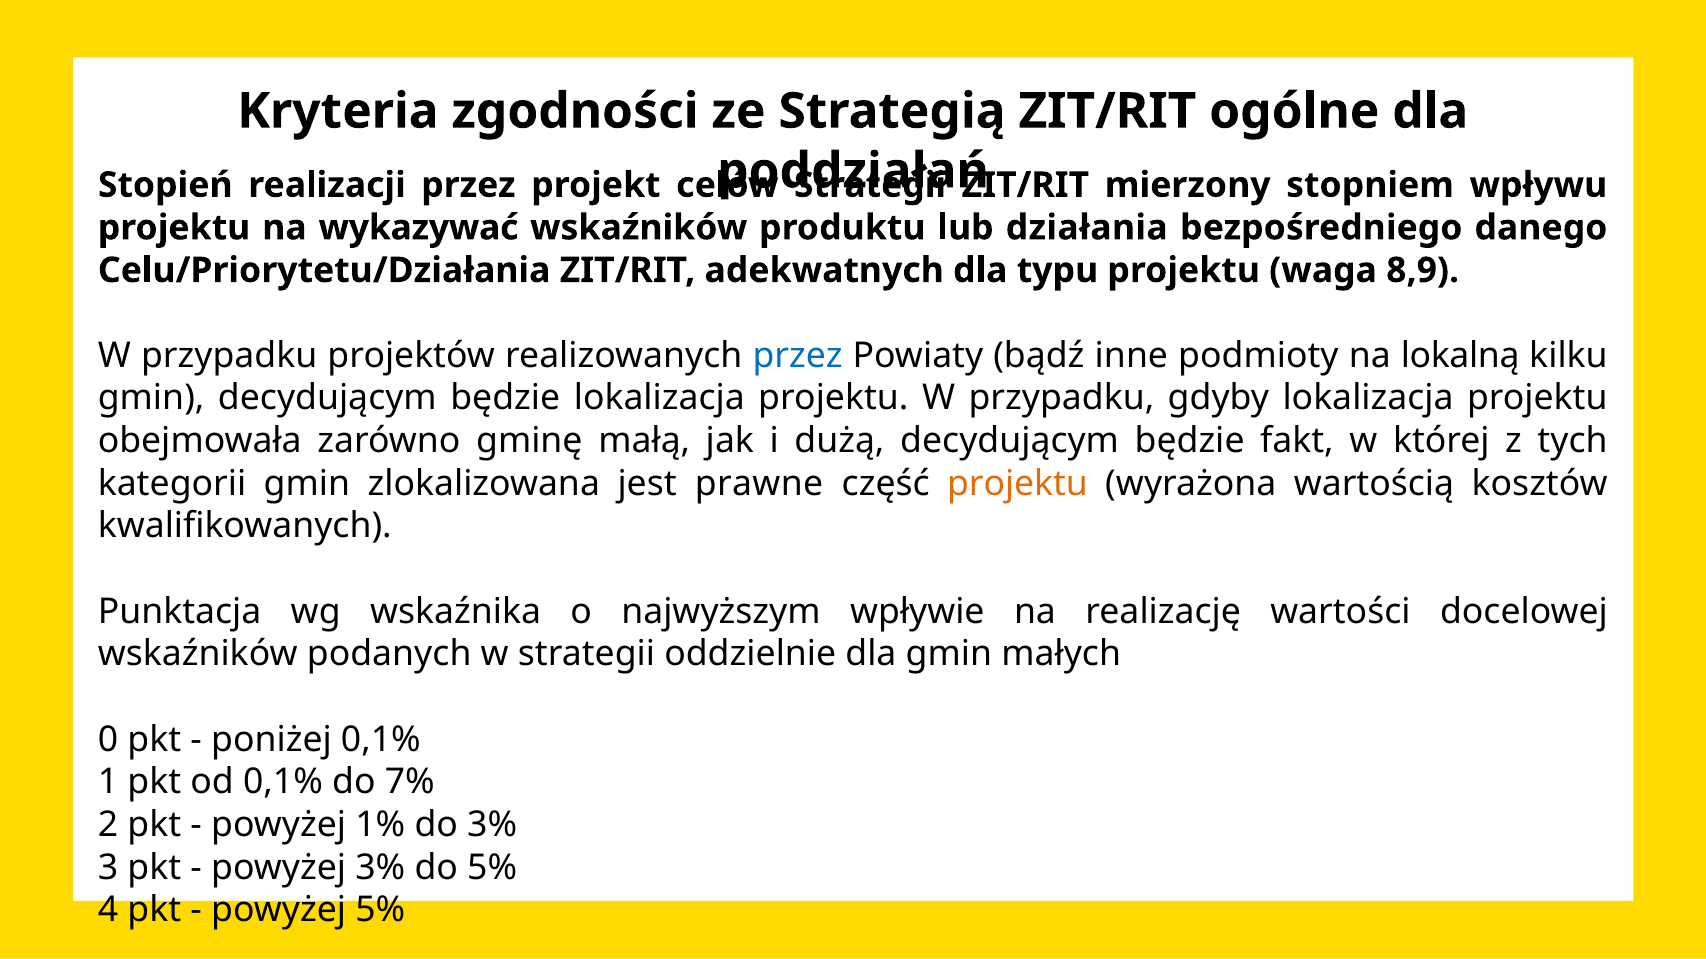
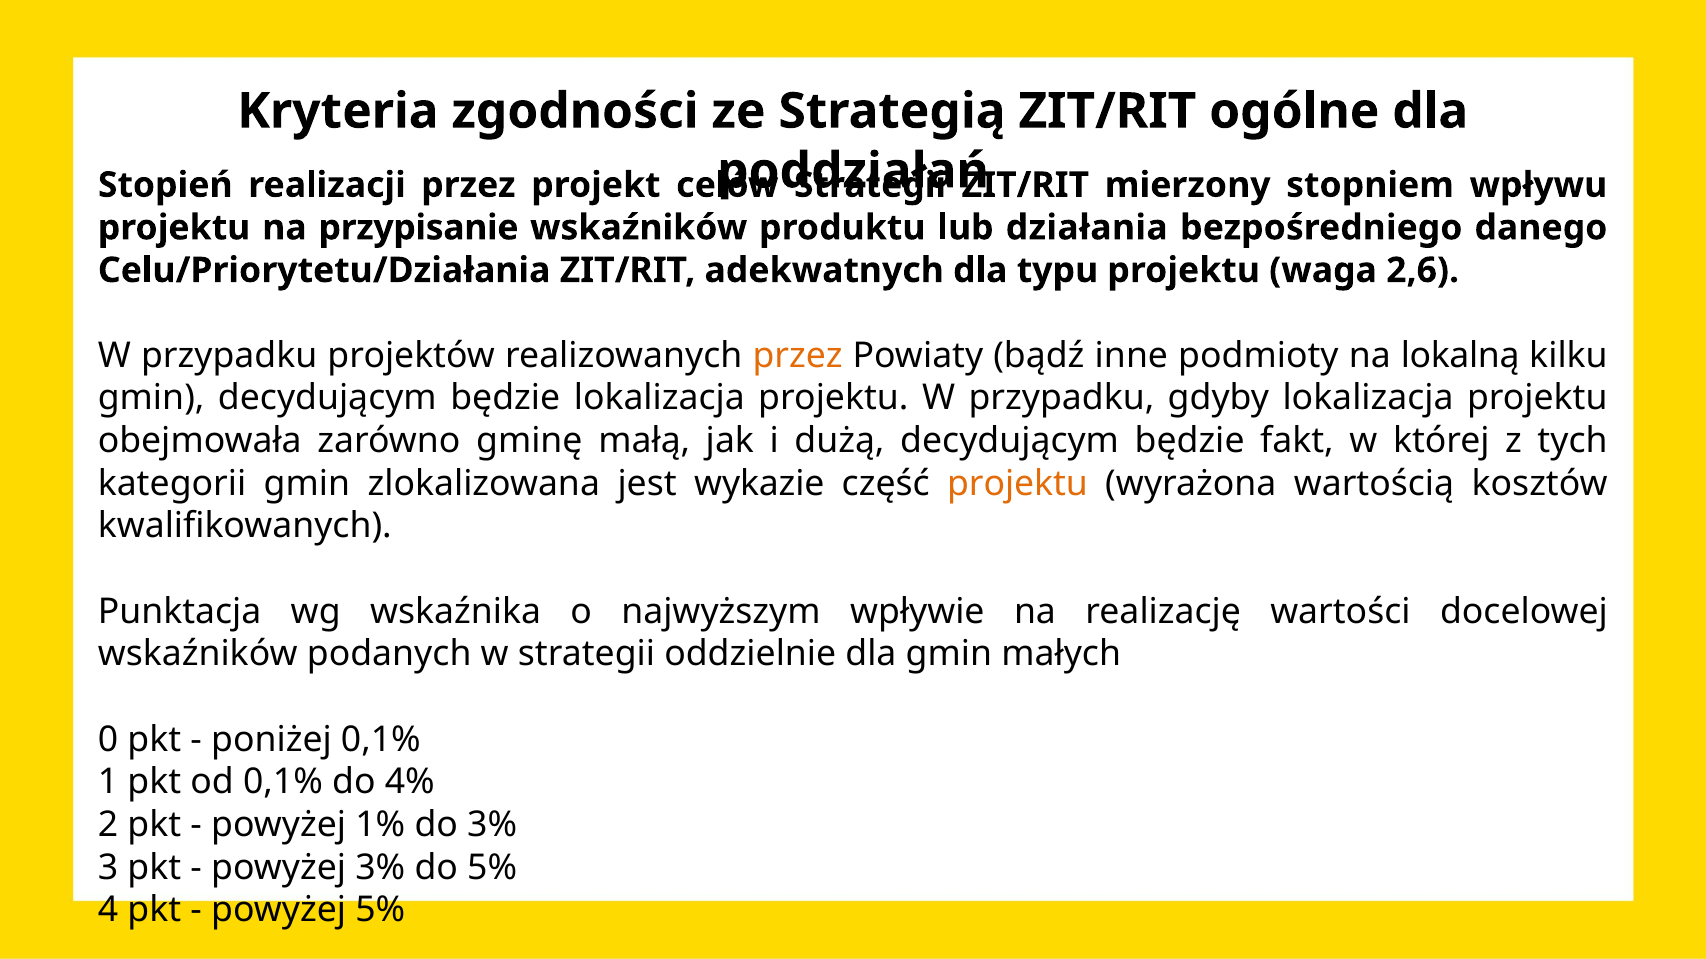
wykazywać: wykazywać -> przypisanie (419, 228)
8,9: 8,9 -> 2,6 (1423, 271)
przez colour: blue -> orange (798, 356)
prawne: prawne -> wykazie (759, 484)
7%: 7% -> 4% (410, 783)
